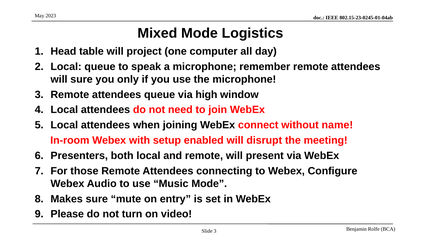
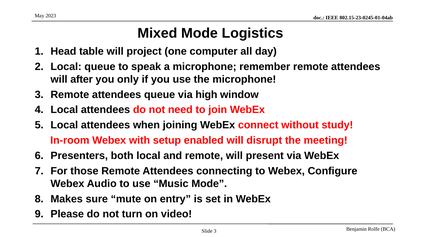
will sure: sure -> after (82, 79)
name: name -> study (337, 125)
